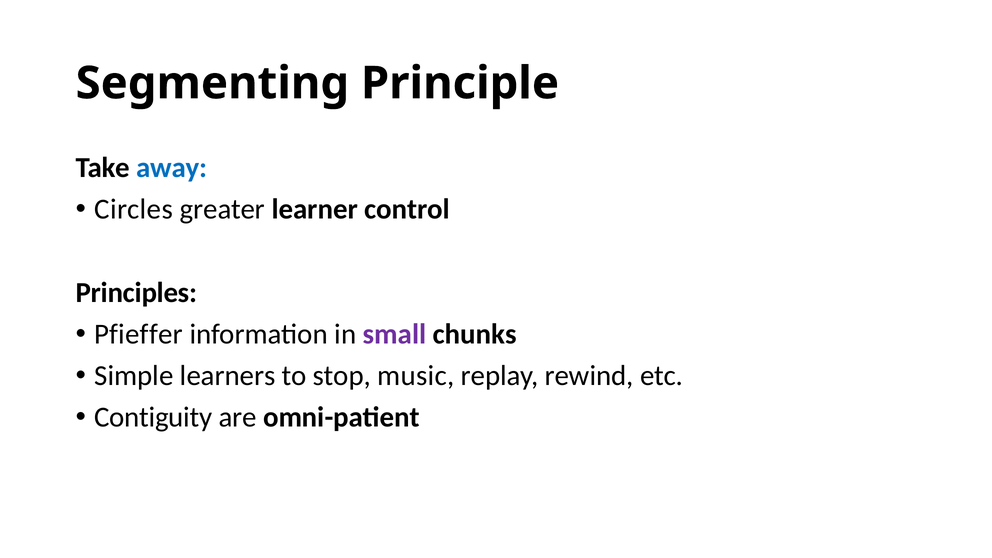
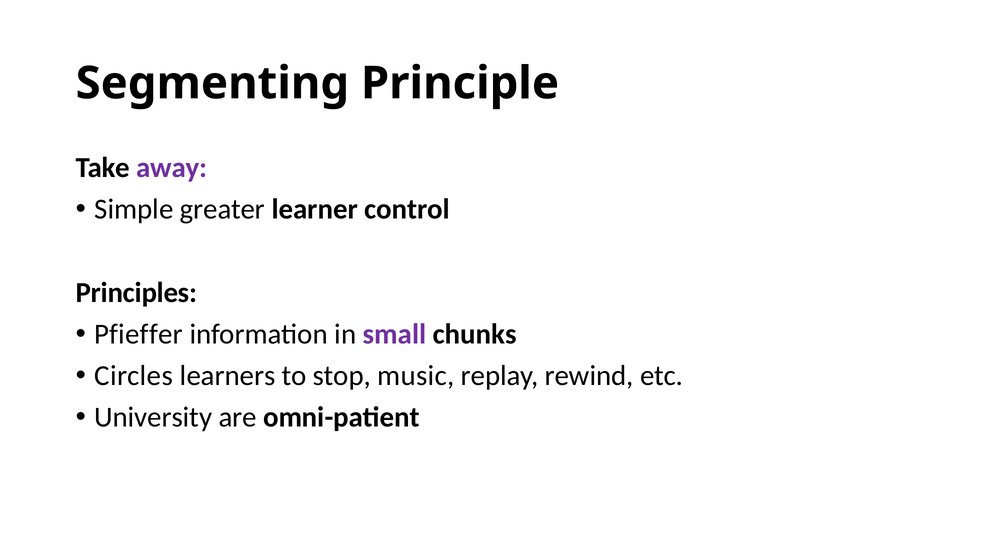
away colour: blue -> purple (172, 168)
Circles: Circles -> Simple (134, 209)
Simple: Simple -> Circles (134, 376)
Contiguity: Contiguity -> University (153, 417)
